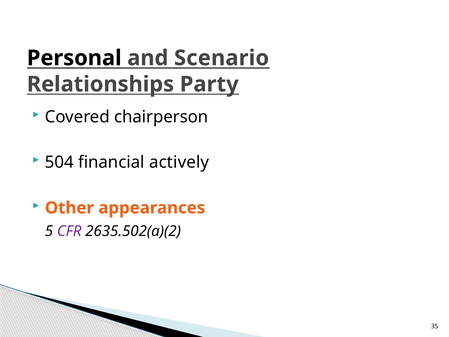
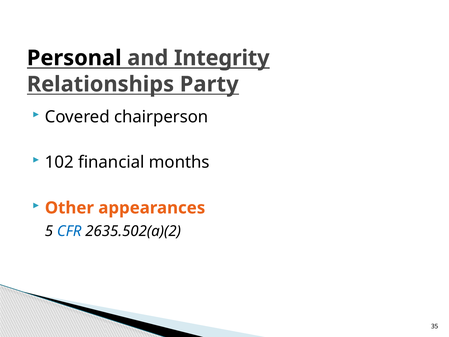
Scenario: Scenario -> Integrity (222, 58)
504: 504 -> 102 (59, 162)
actively: actively -> months (179, 162)
CFR colour: purple -> blue (69, 231)
